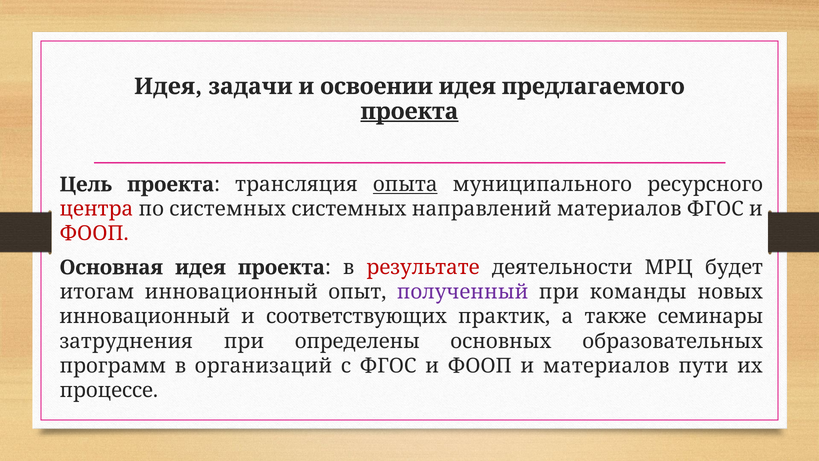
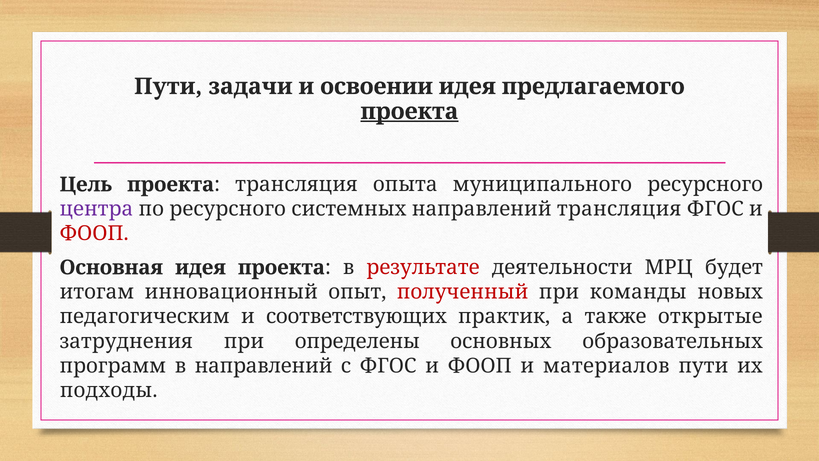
Идея: Идея -> Пути (168, 86)
опыта underline: present -> none (405, 184)
центра colour: red -> purple (96, 209)
по системных: системных -> ресурсного (228, 209)
направлений материалов: материалов -> трансляция (619, 209)
полученный colour: purple -> red (463, 292)
инновационный: инновационный -> педагогическим (145, 316)
семинары: семинары -> открытые (710, 316)
в организаций: организаций -> направлений (264, 366)
процессе: процессе -> подходы (109, 390)
